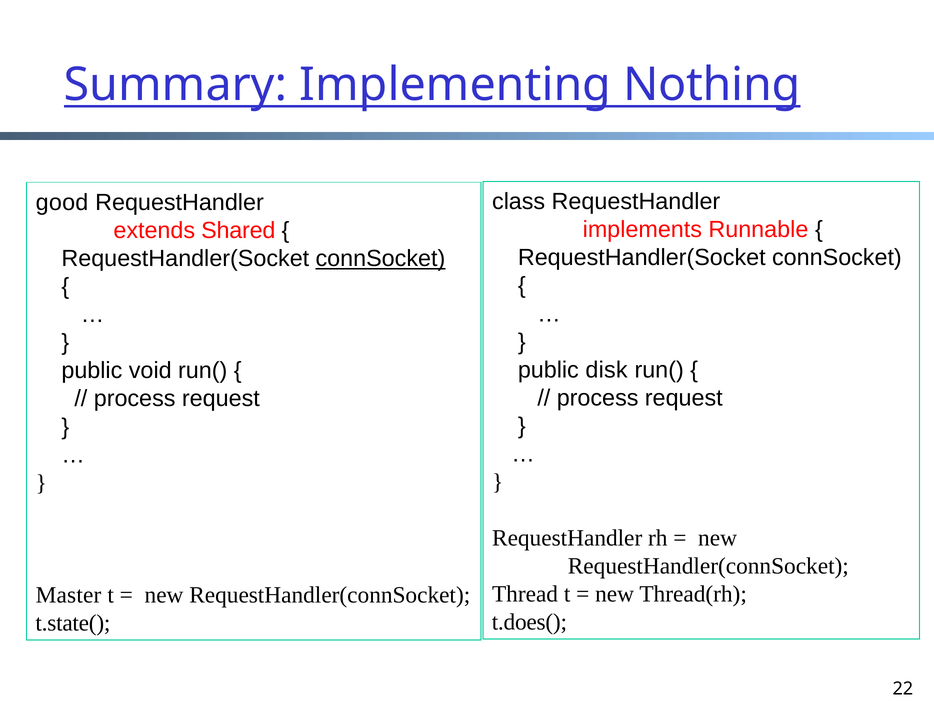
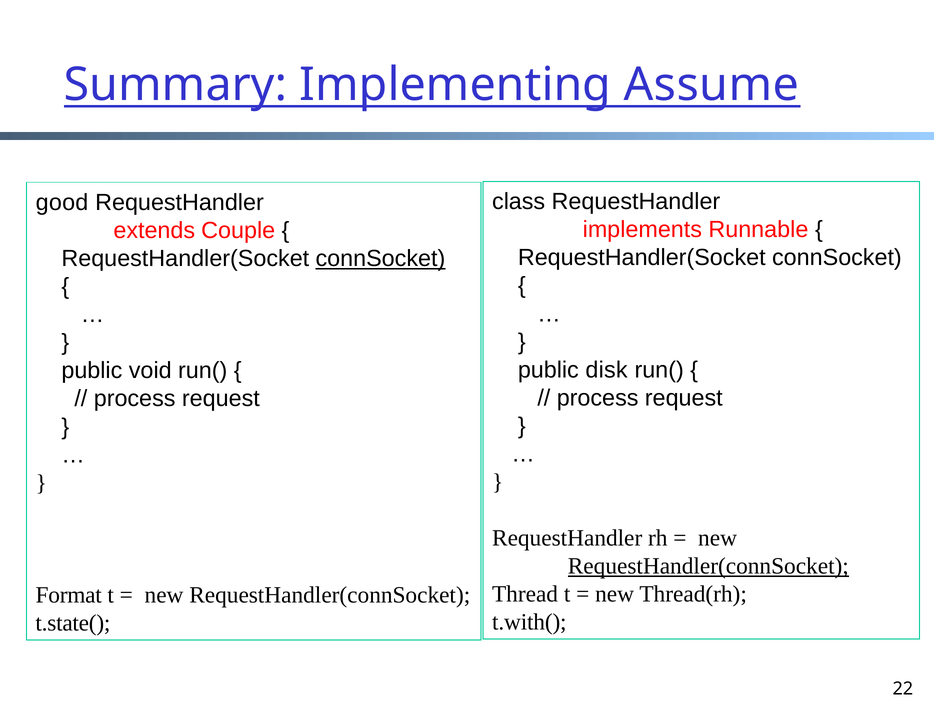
Nothing: Nothing -> Assume (711, 85)
Shared: Shared -> Couple (238, 230)
RequestHandler(connSocket underline: none -> present (708, 566)
Master: Master -> Format (69, 595)
t.does(: t.does( -> t.with( (529, 622)
